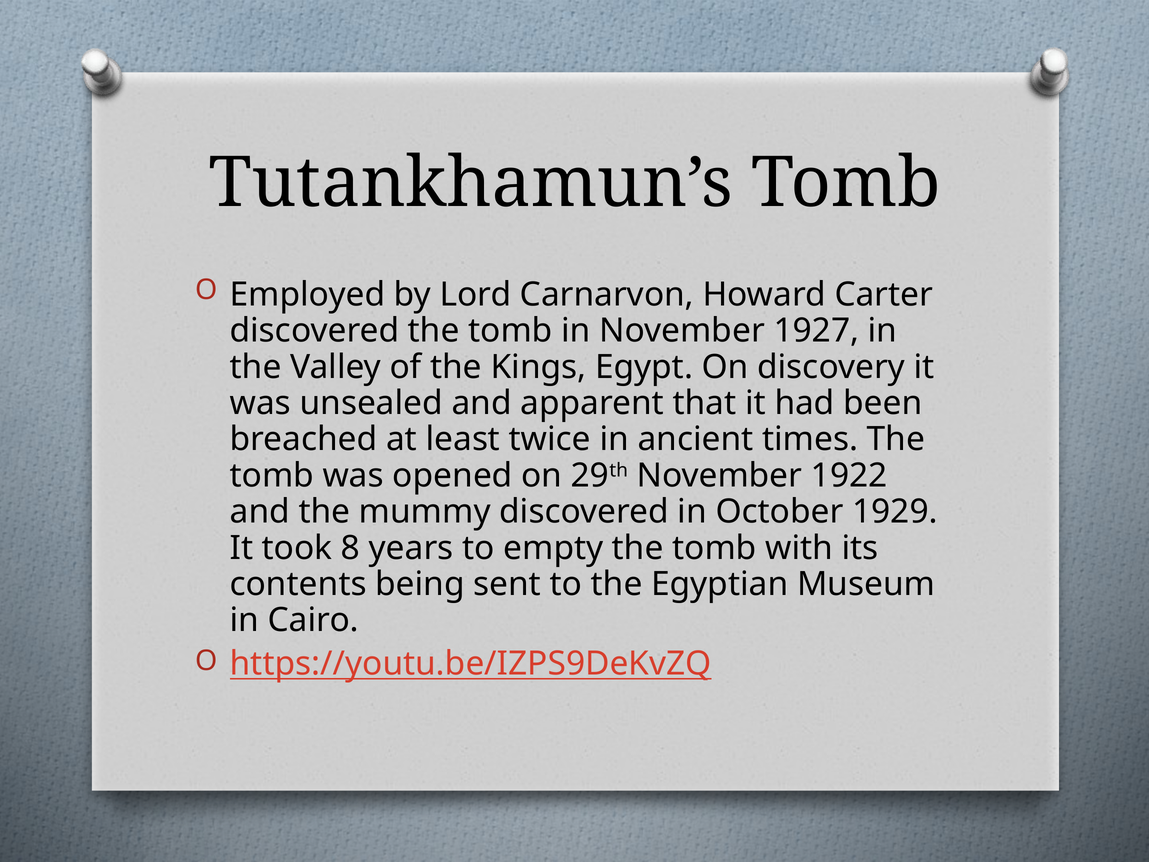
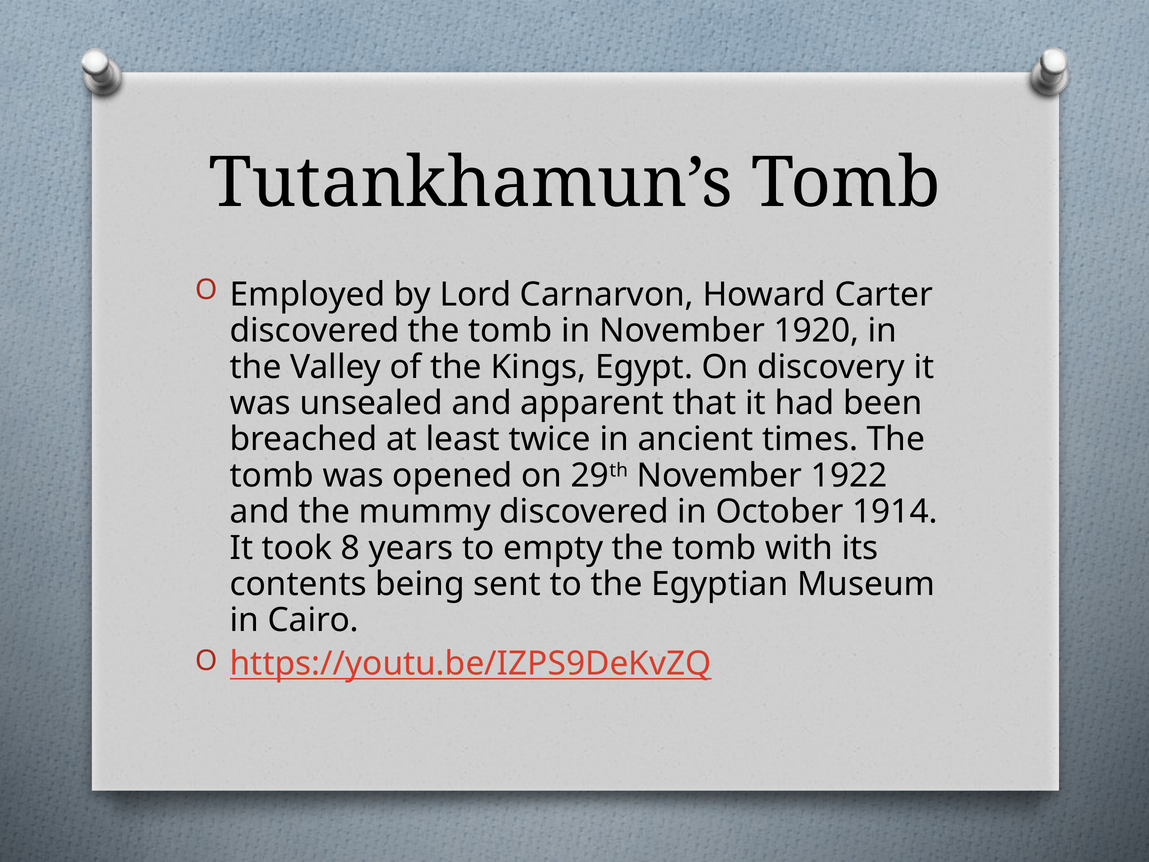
1927: 1927 -> 1920 (816, 331)
1929: 1929 -> 1914 (895, 512)
